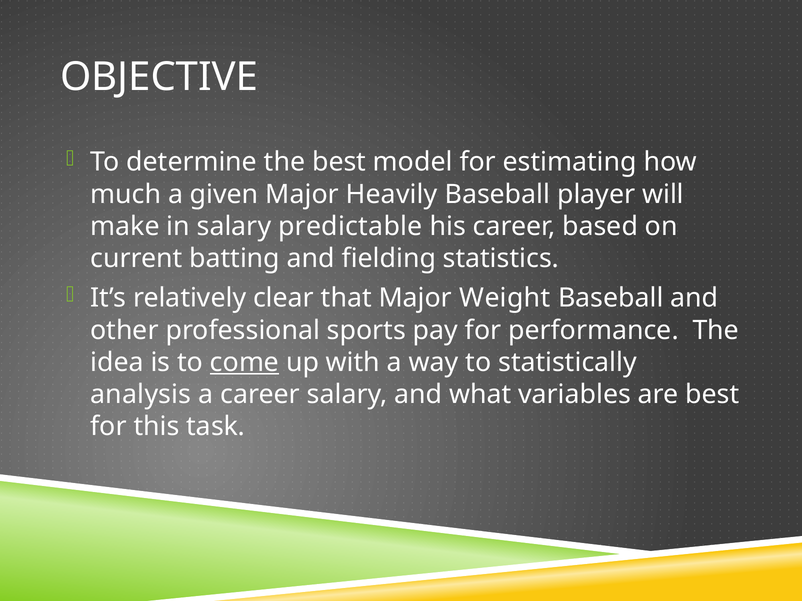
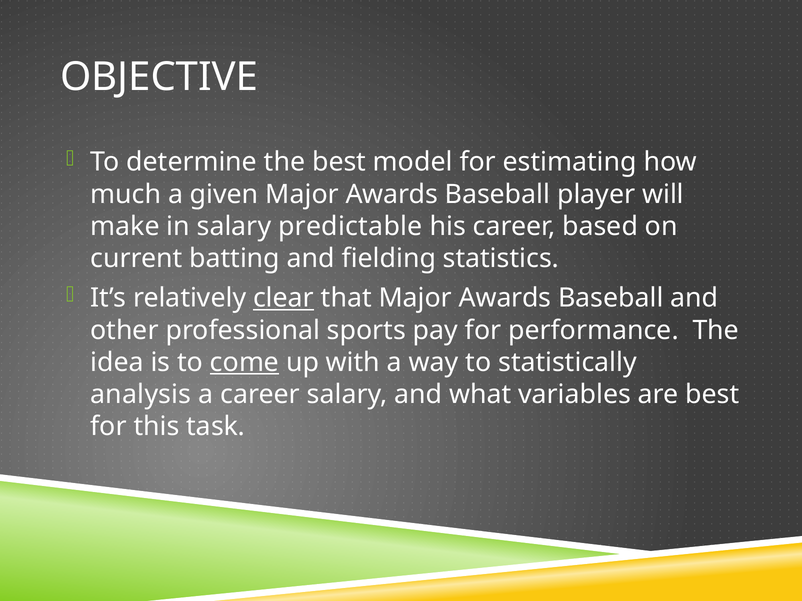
given Major Heavily: Heavily -> Awards (392, 194)
clear underline: none -> present (284, 298)
that Major Weight: Weight -> Awards (505, 298)
